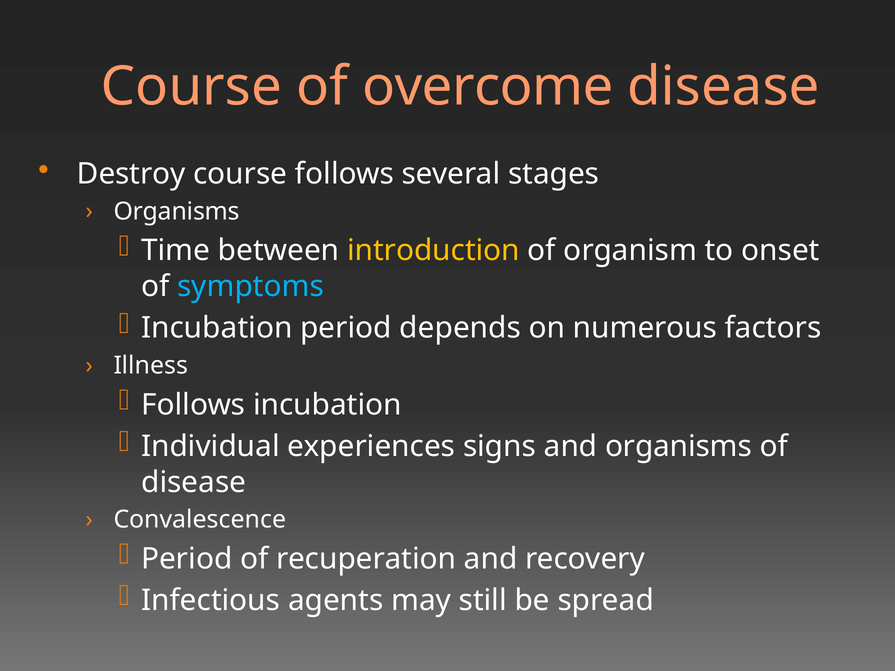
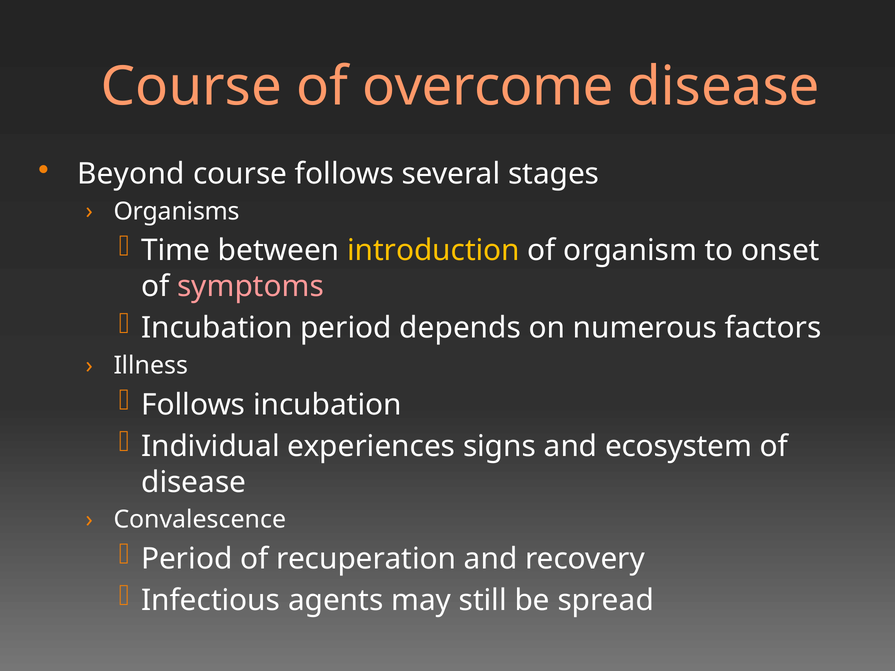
Destroy: Destroy -> Beyond (131, 174)
symptoms colour: light blue -> pink (251, 286)
and organisms: organisms -> ecosystem (679, 447)
